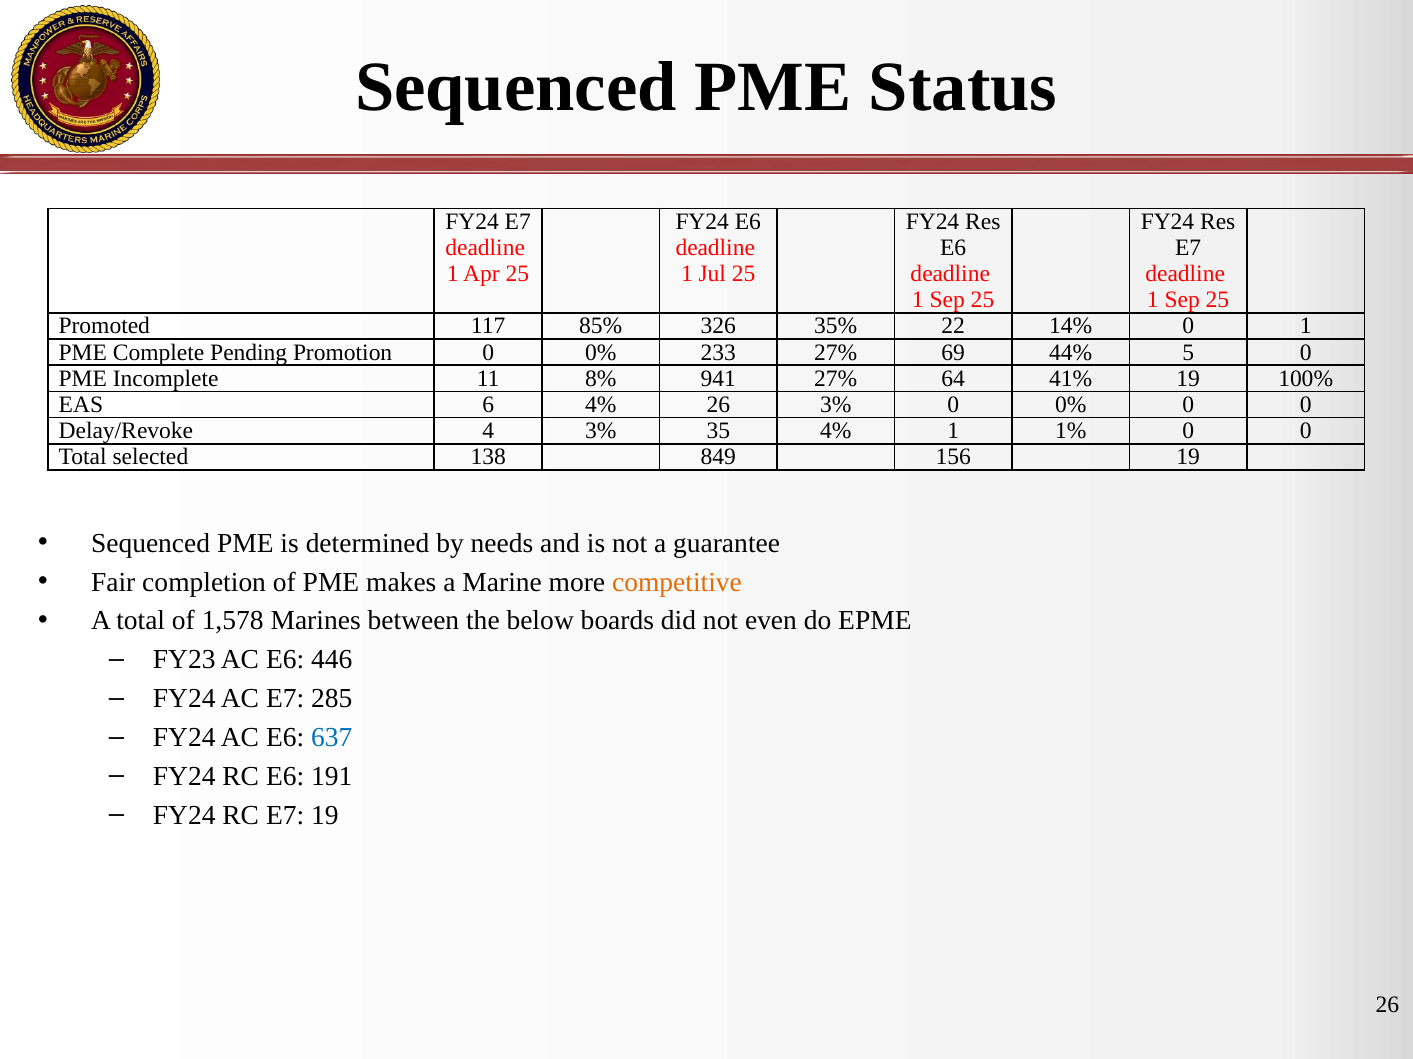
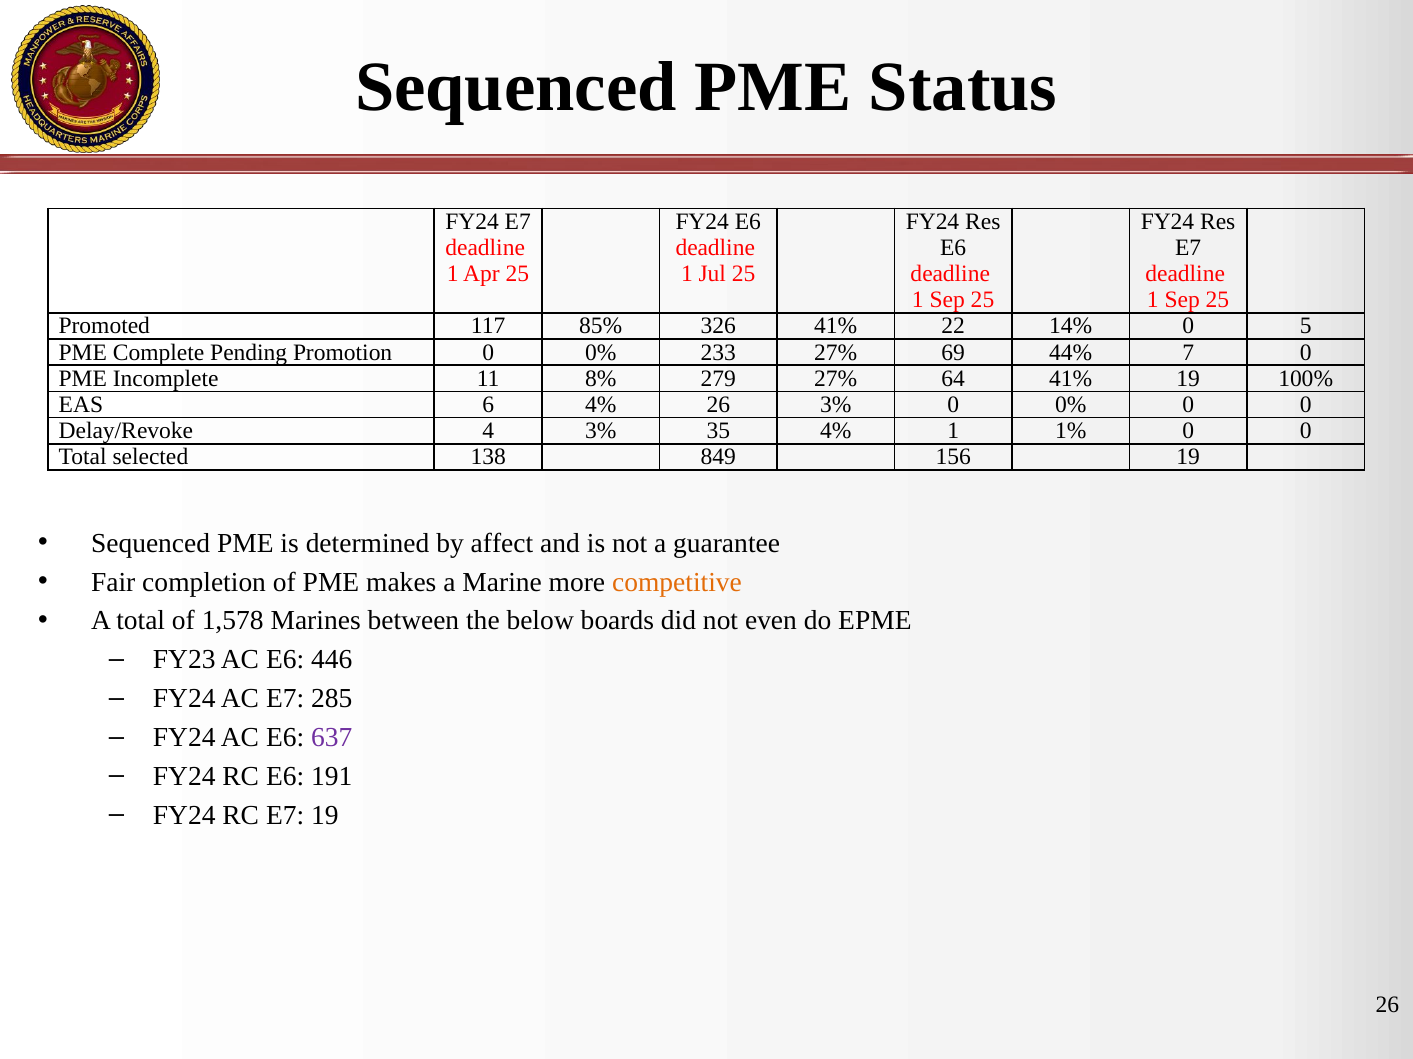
326 35%: 35% -> 41% (836, 326)
0 1: 1 -> 5 (1306, 326)
5: 5 -> 7 (1188, 353)
941: 941 -> 279 (718, 379)
needs: needs -> affect (502, 544)
637 colour: blue -> purple (332, 738)
